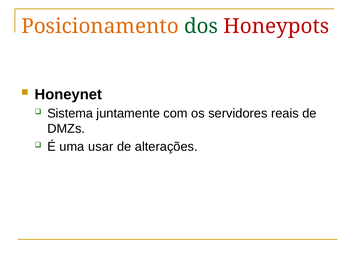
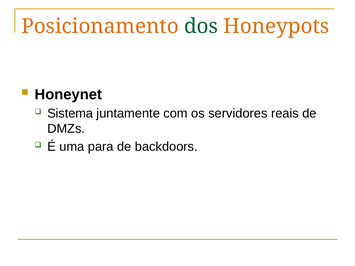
Honeypots colour: red -> orange (276, 26)
usar: usar -> para (101, 147)
alterações: alterações -> backdoors (166, 147)
